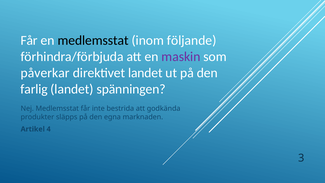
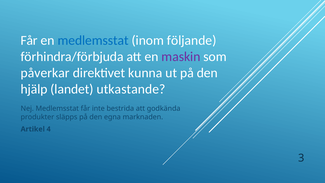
medlemsstat colour: black -> blue (93, 40)
direktivet landet: landet -> kunna (145, 73)
farlig: farlig -> hjälp (34, 89)
spänningen: spänningen -> utkastande (131, 89)
